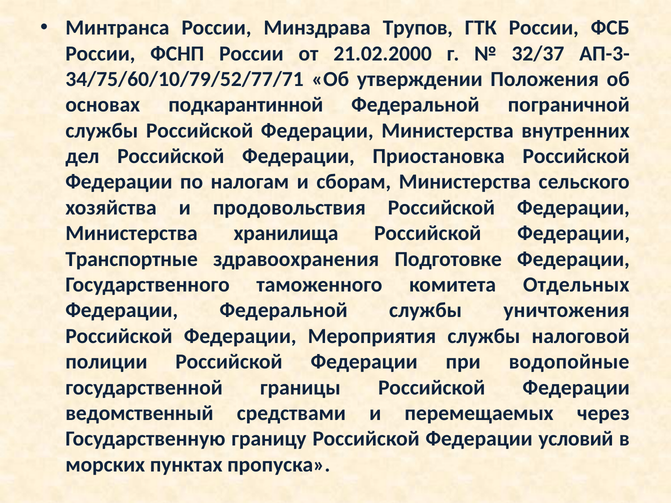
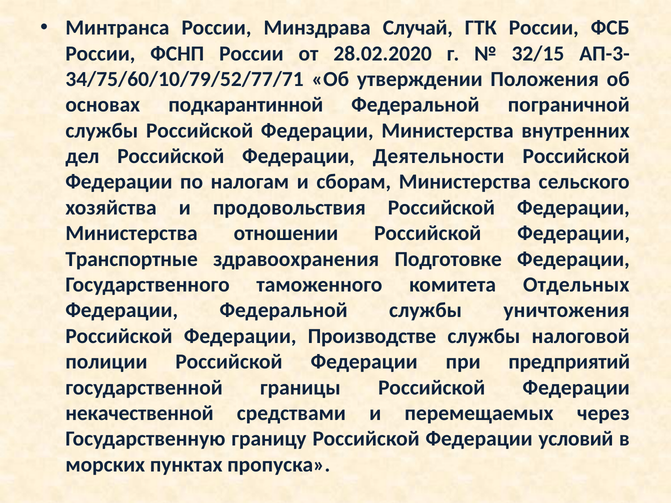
Трупов: Трупов -> Случай (418, 28)
21.02.2000: 21.02.2000 -> 28.02.2020 (383, 53)
32/37: 32/37 -> 32/15 (538, 53)
Приостановка: Приостановка -> Деятельности (439, 156)
хранилища: хранилища -> отношении (286, 233)
Мероприятия: Мероприятия -> Производстве (372, 336)
водопойные: водопойные -> предприятий (569, 362)
ведомственный: ведомственный -> некачественной (139, 413)
